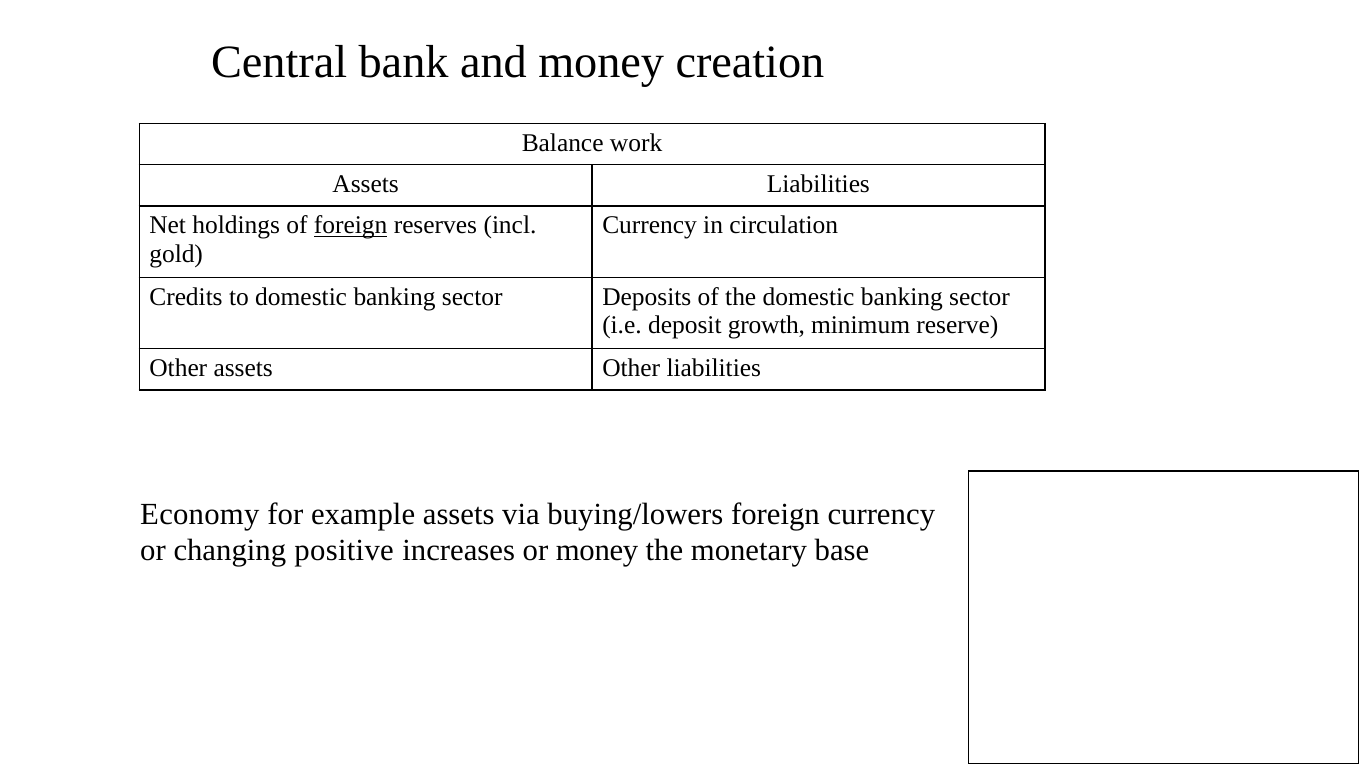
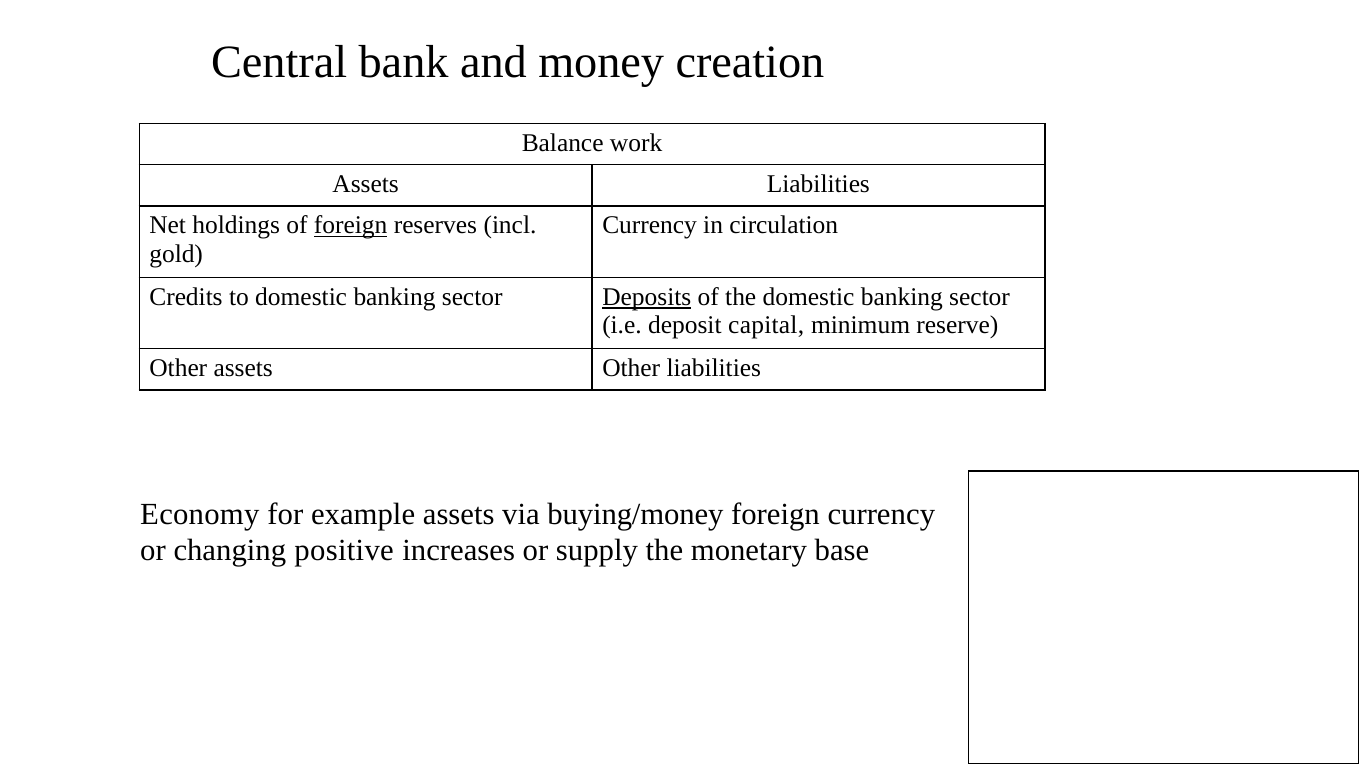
Deposits underline: none -> present (647, 297)
growth: growth -> capital (766, 325)
buying/lowers: buying/lowers -> buying/money (635, 514)
or money: money -> supply (597, 551)
